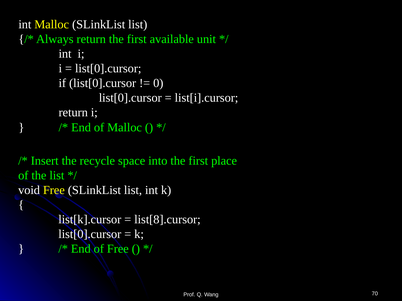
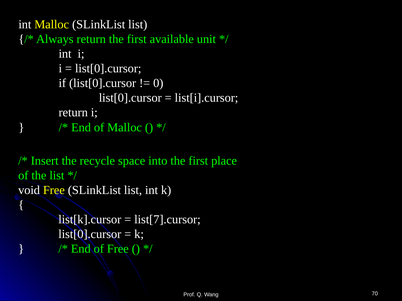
list[8].cursor: list[8].cursor -> list[7].cursor (167, 220)
